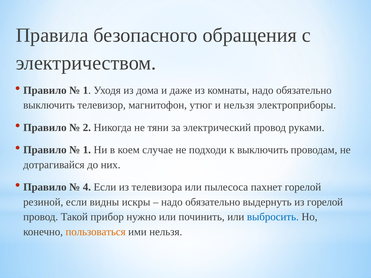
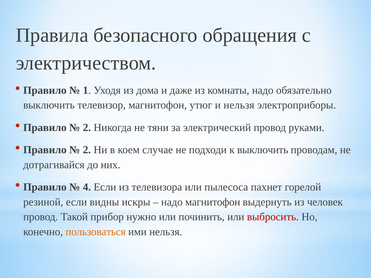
1: 1 -> 2 (87, 150)
обязательно: обязательно -> магнитофон (213, 202)
из горелой: горелой -> человек (325, 202)
выбросить colour: blue -> red (273, 217)
